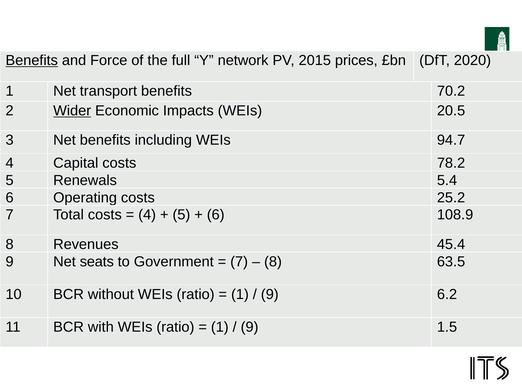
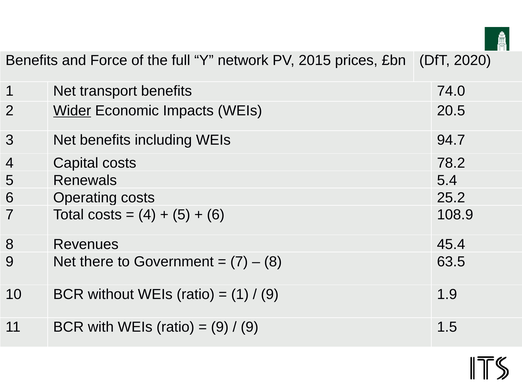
Benefits underline: present -> none (32, 61)
70.2: 70.2 -> 74.0 (451, 91)
seats: seats -> there (97, 262)
6.2: 6.2 -> 1.9 (447, 295)
1: 1 -> 9 (220, 327)
